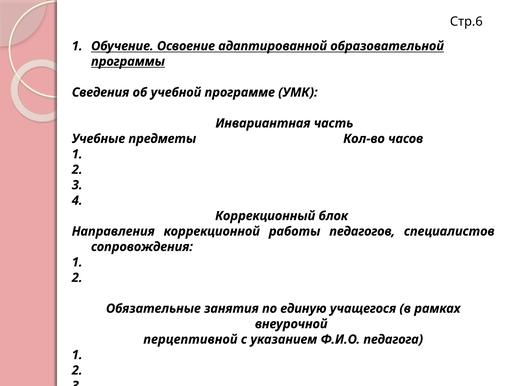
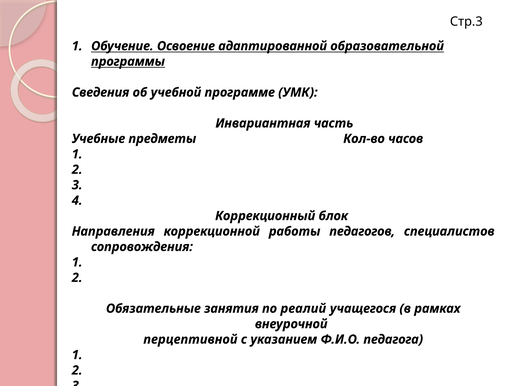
Стр.6: Стр.6 -> Стр.3 (466, 22)
единую: единую -> реалий (303, 308)
